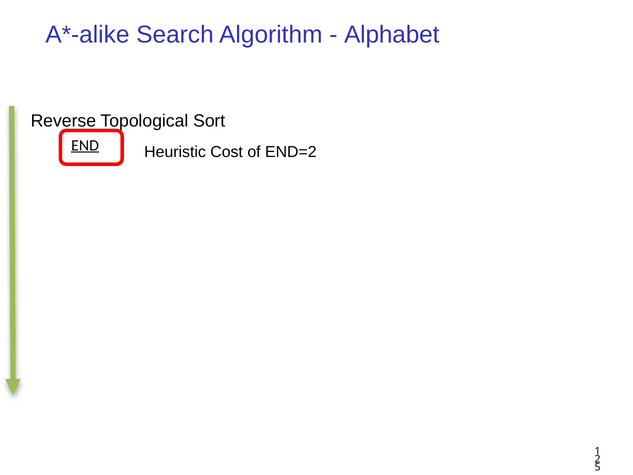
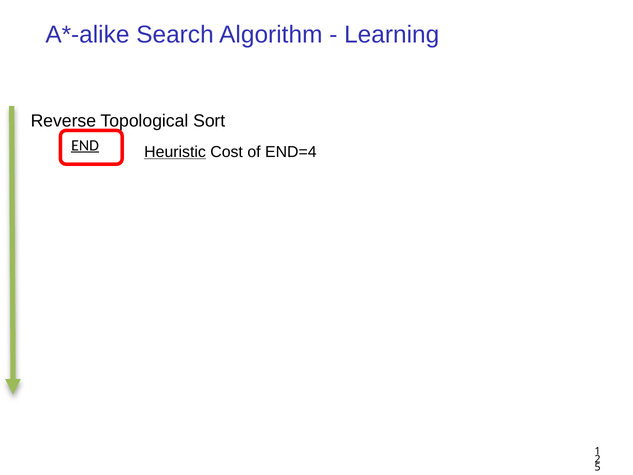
Alphabet: Alphabet -> Learning (392, 35)
Heuristic underline: none -> present (175, 152)
END=2: END=2 -> END=4 (291, 152)
